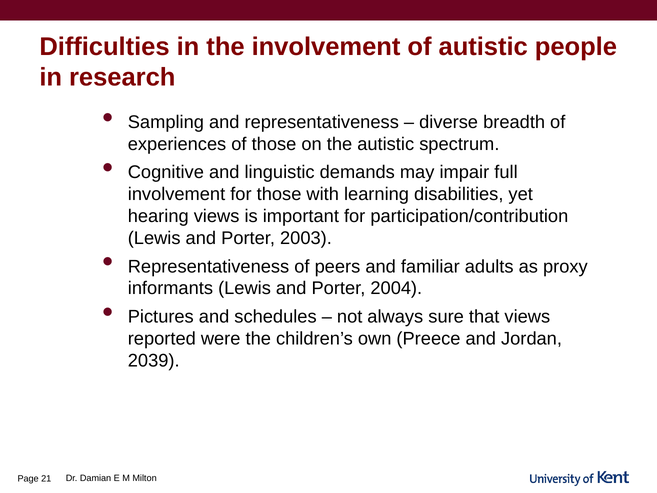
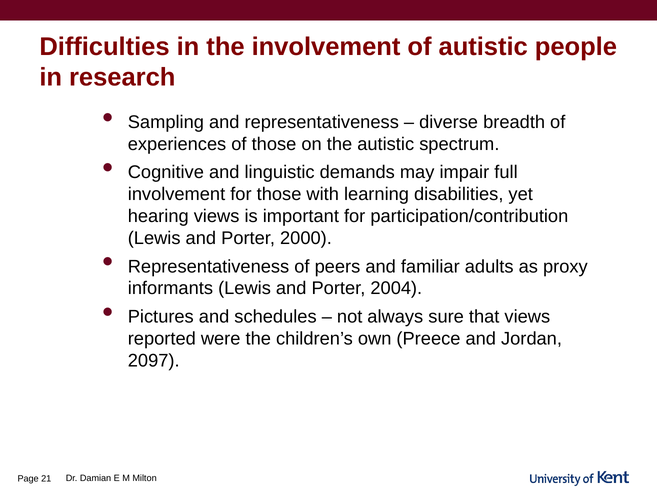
2003: 2003 -> 2000 (306, 238)
2039: 2039 -> 2097 (154, 360)
